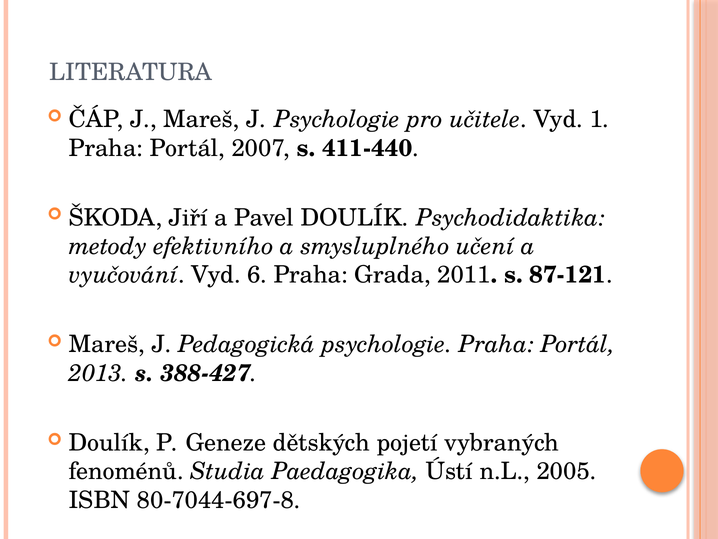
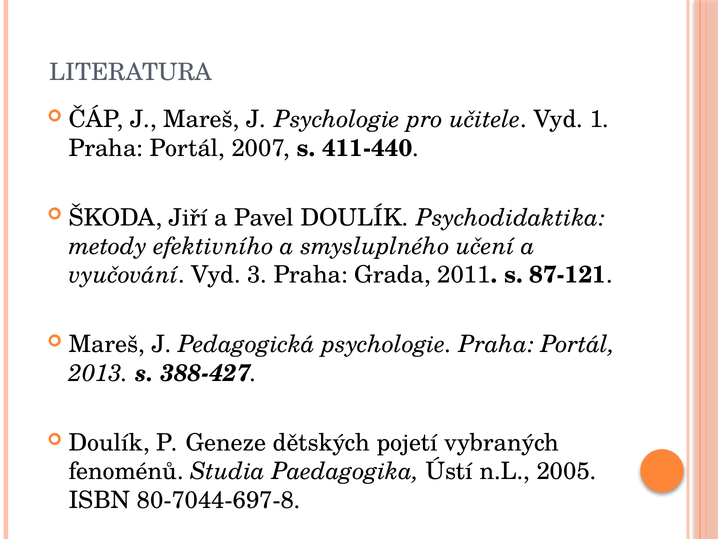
6: 6 -> 3 (257, 275)
